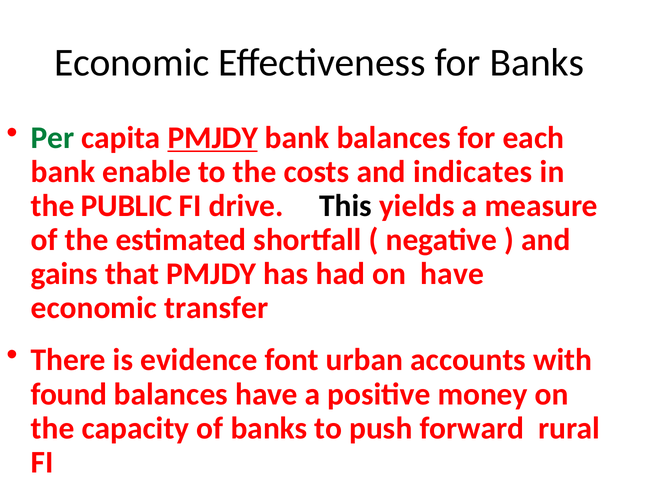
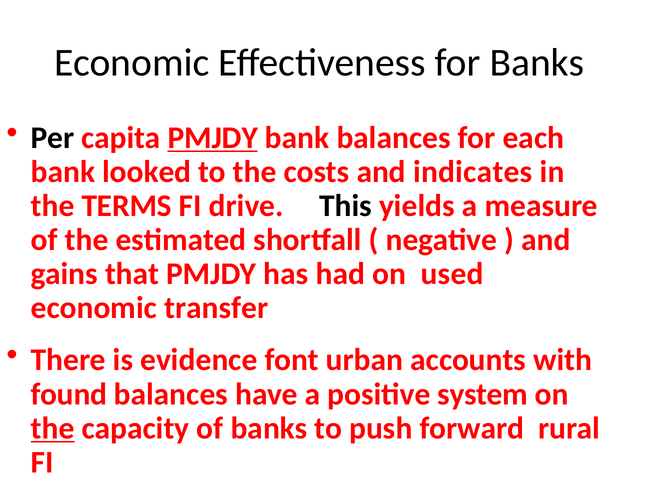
Per colour: green -> black (53, 138)
enable: enable -> looked (147, 172)
PUBLIC: PUBLIC -> TERMS (127, 206)
on have: have -> used (452, 274)
money: money -> system (483, 394)
the underline: none -> present (53, 428)
